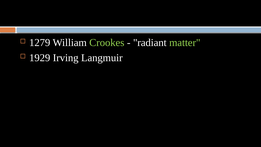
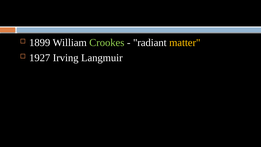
1279: 1279 -> 1899 (40, 43)
matter colour: light green -> yellow (185, 43)
1929: 1929 -> 1927 (40, 58)
